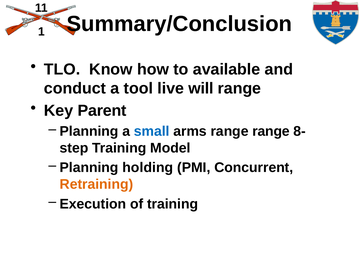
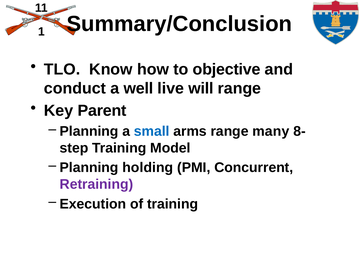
available: available -> objective (227, 69)
tool: tool -> well (138, 88)
range range: range -> many (271, 131)
Retraining colour: orange -> purple (96, 185)
